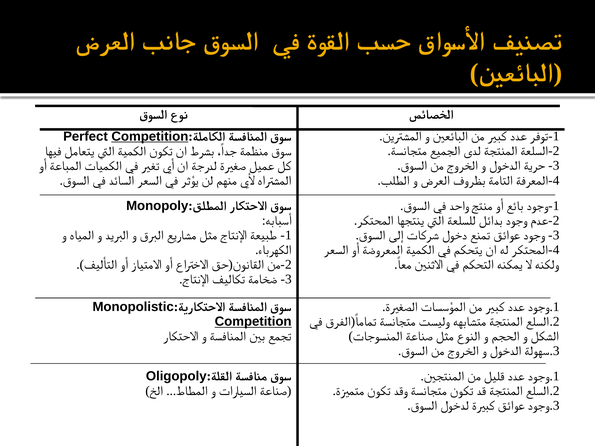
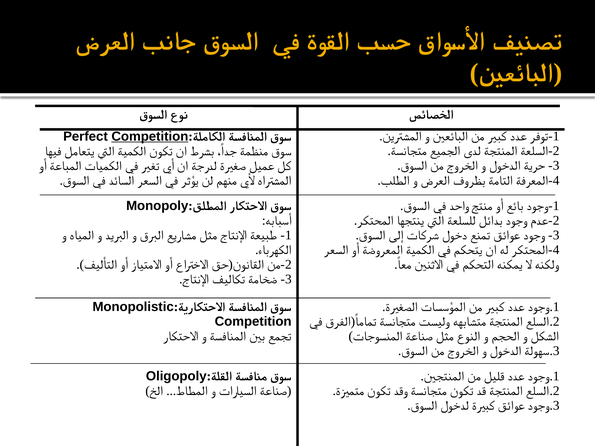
Competition underline: present -> none (253, 322)
